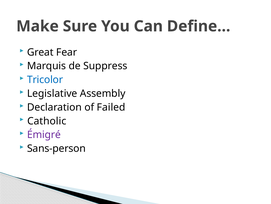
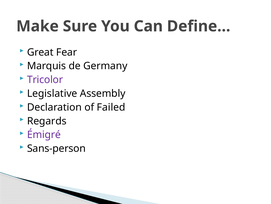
Suppress: Suppress -> Germany (105, 66)
Tricolor colour: blue -> purple (45, 79)
Catholic: Catholic -> Regards (47, 121)
